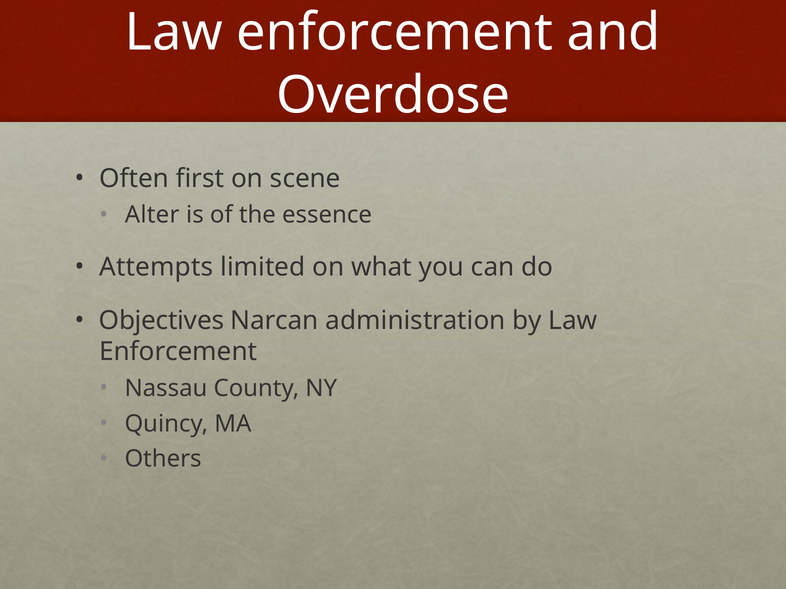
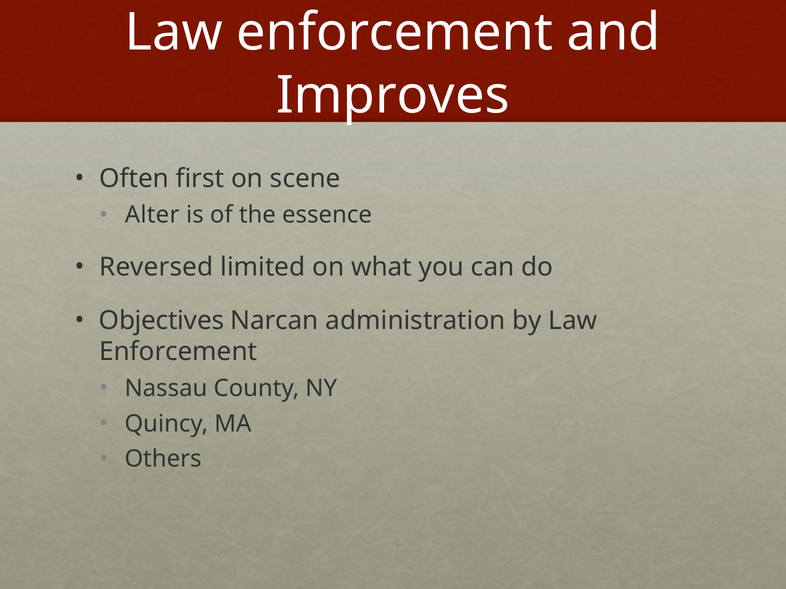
Overdose: Overdose -> Improves (393, 96)
Attempts: Attempts -> Reversed (156, 267)
